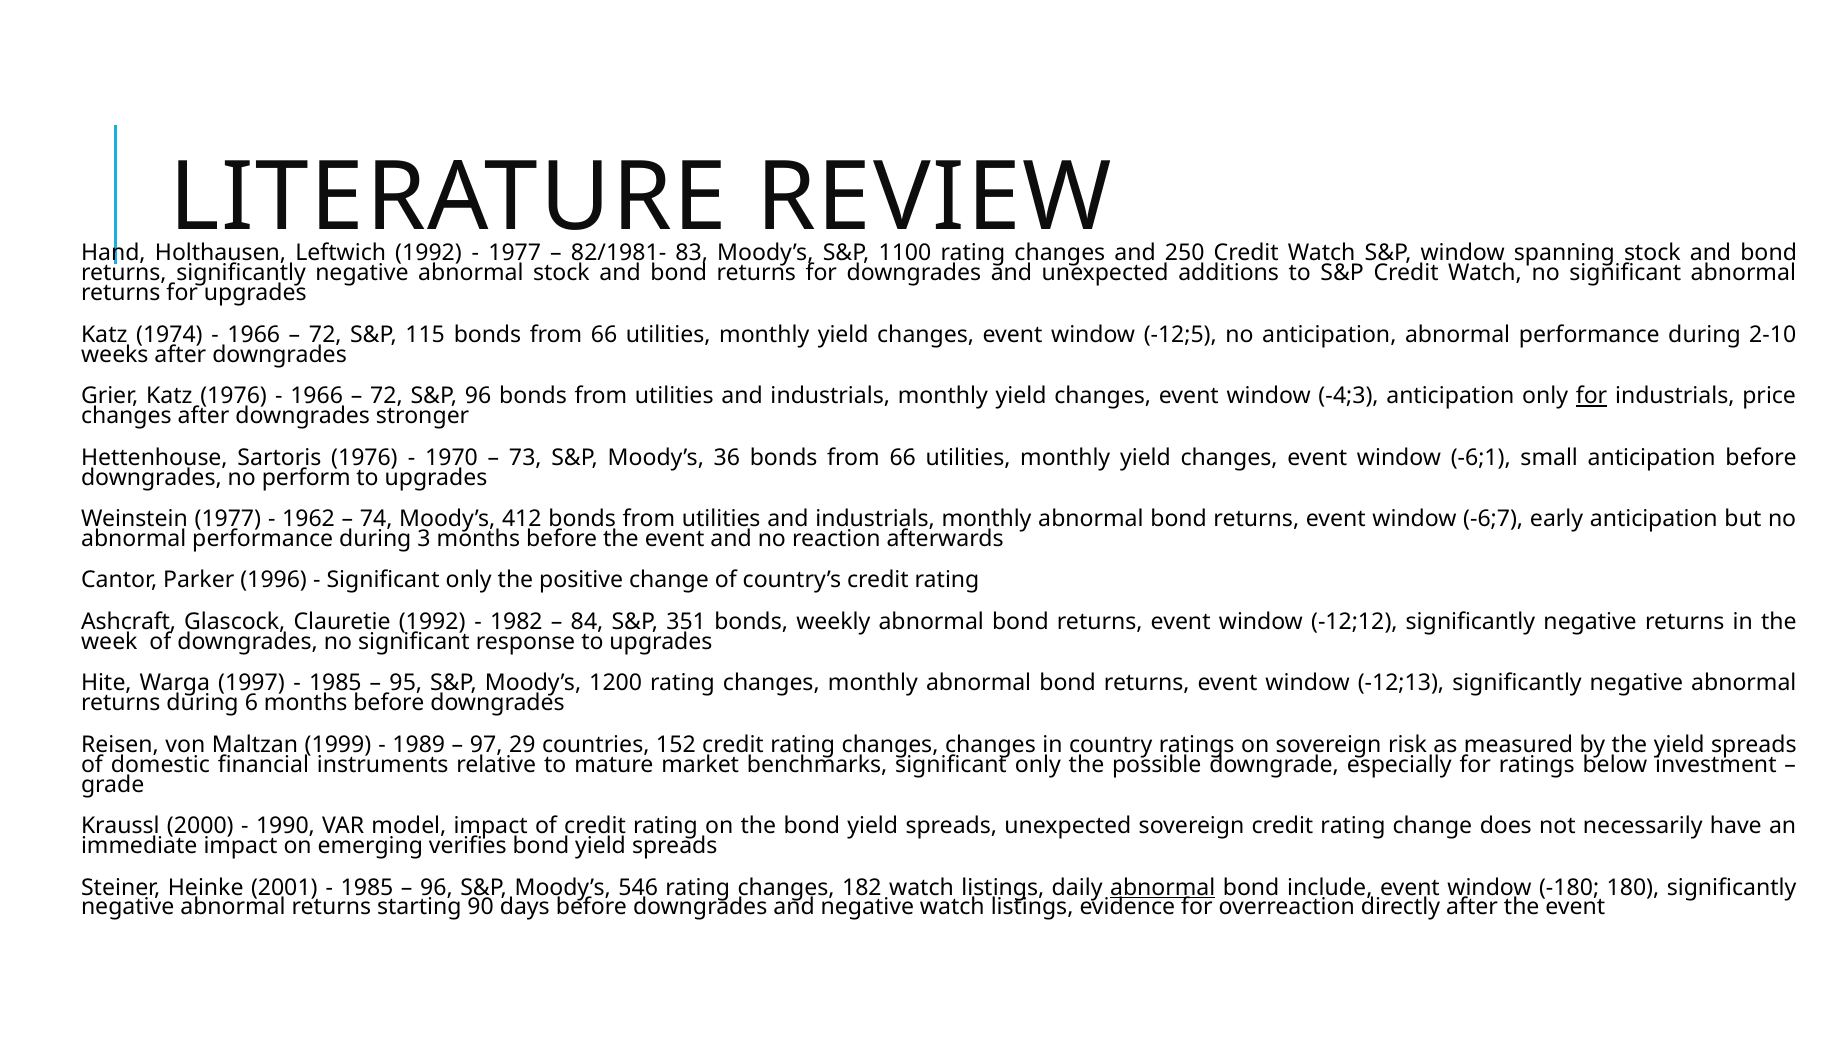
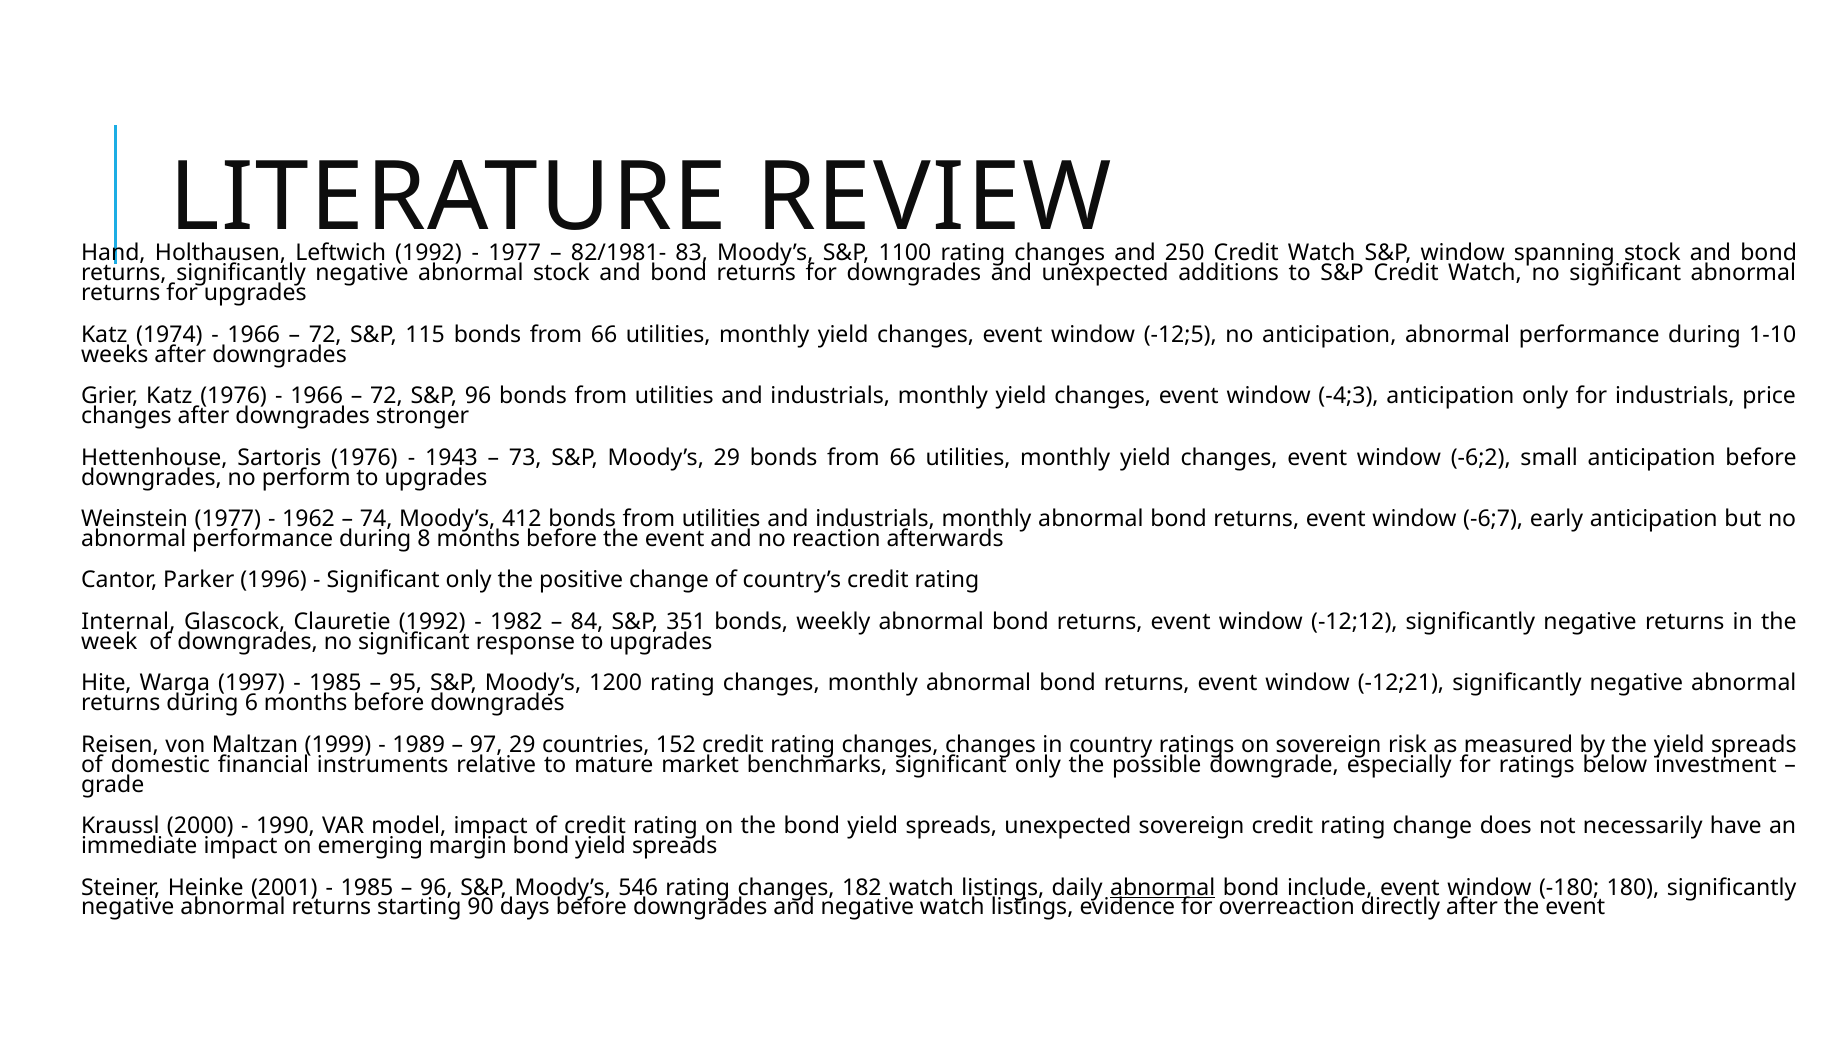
2-10: 2-10 -> 1-10 (1773, 335)
for underline: present -> none (1592, 396)
1970: 1970 -> 1943 (452, 457)
Moody’s 36: 36 -> 29 (727, 457)
-6;1: -6;1 -> -6;2 (1481, 457)
3: 3 -> 8 (424, 539)
Ashcraft: Ashcraft -> Internal (128, 622)
-12;13: -12;13 -> -12;21 (1401, 683)
verifies: verifies -> margin (468, 846)
